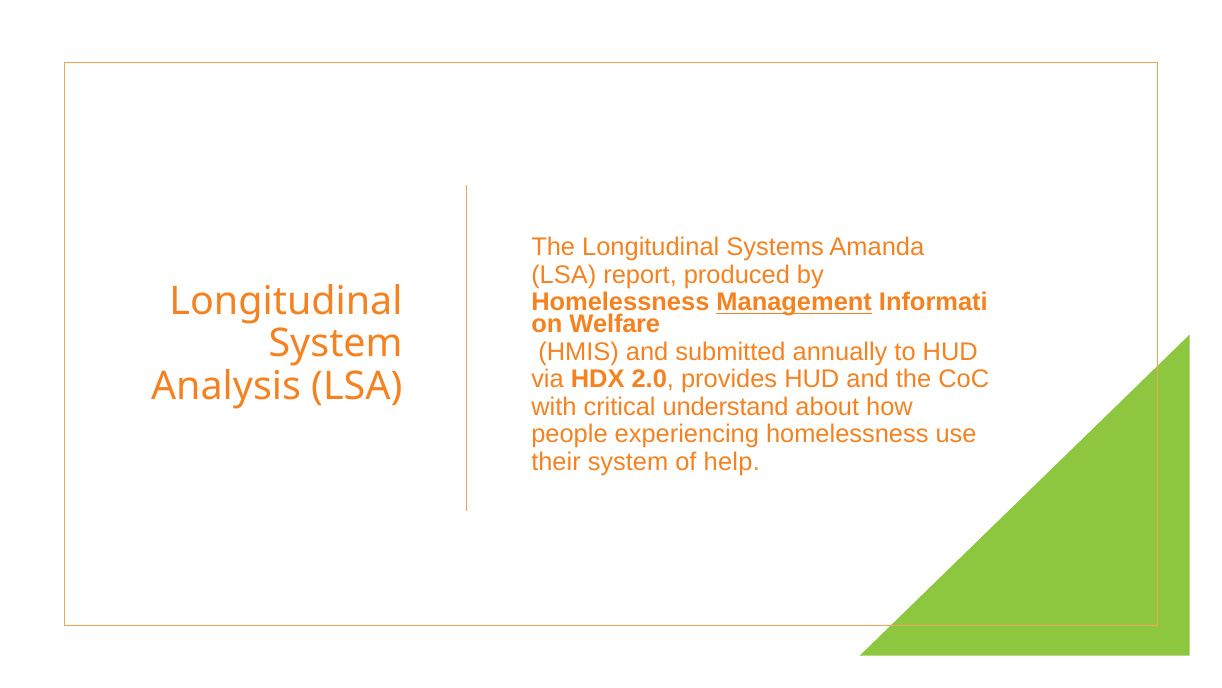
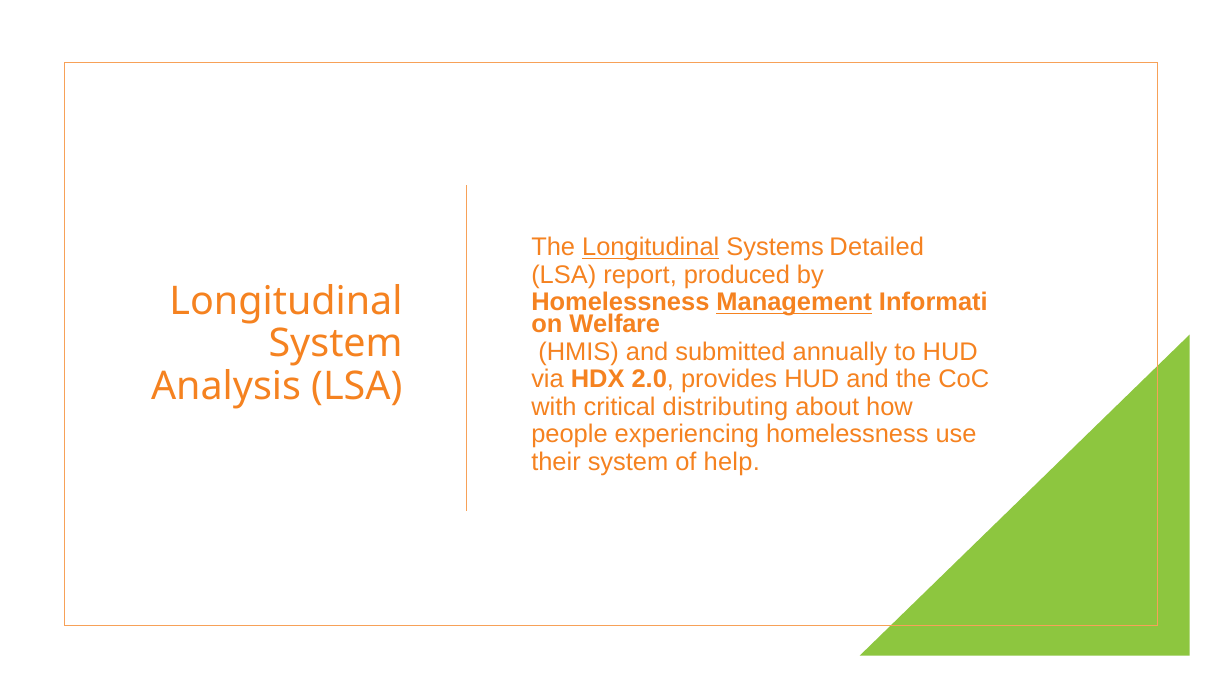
Longitudinal underline: none -> present (651, 247)
Amanda: Amanda -> Detailed (877, 247)
understand: understand -> distributing (725, 407)
